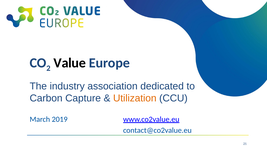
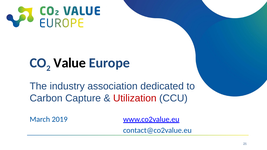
Utilization colour: orange -> red (135, 98)
